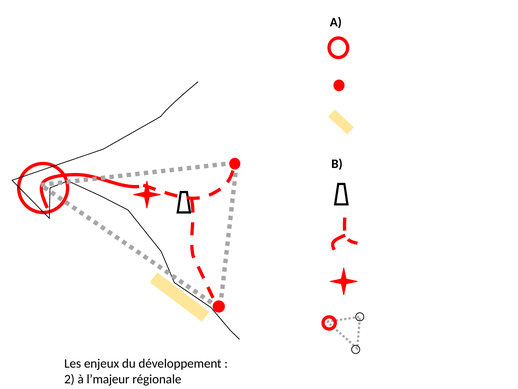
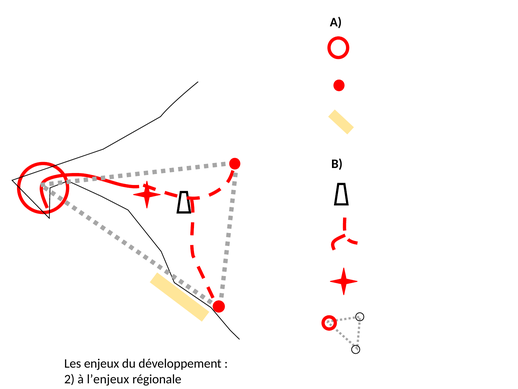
l’majeur: l’majeur -> l’enjeux (108, 379)
